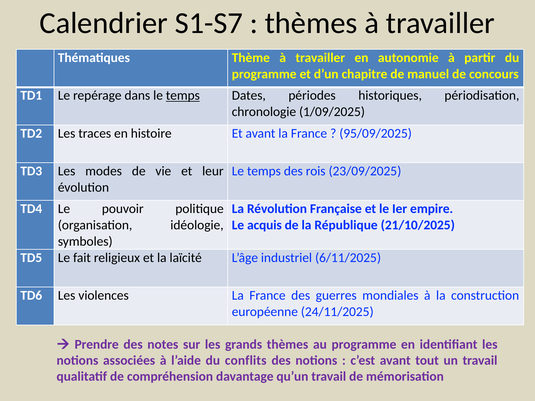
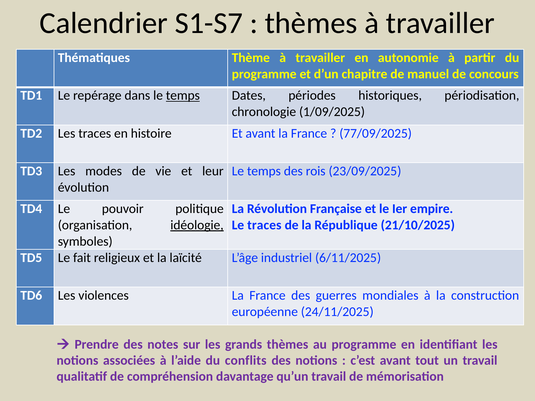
95/09/2025: 95/09/2025 -> 77/09/2025 (376, 133)
idéologie underline: none -> present (197, 225)
Le acquis: acquis -> traces (264, 225)
